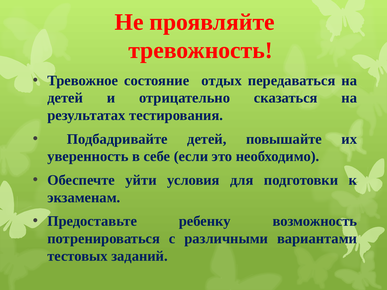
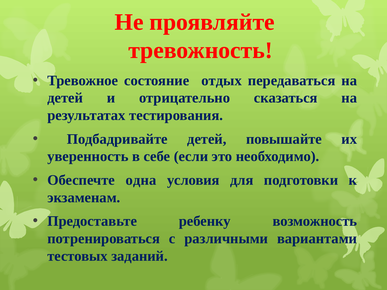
уйти: уйти -> одна (141, 180)
